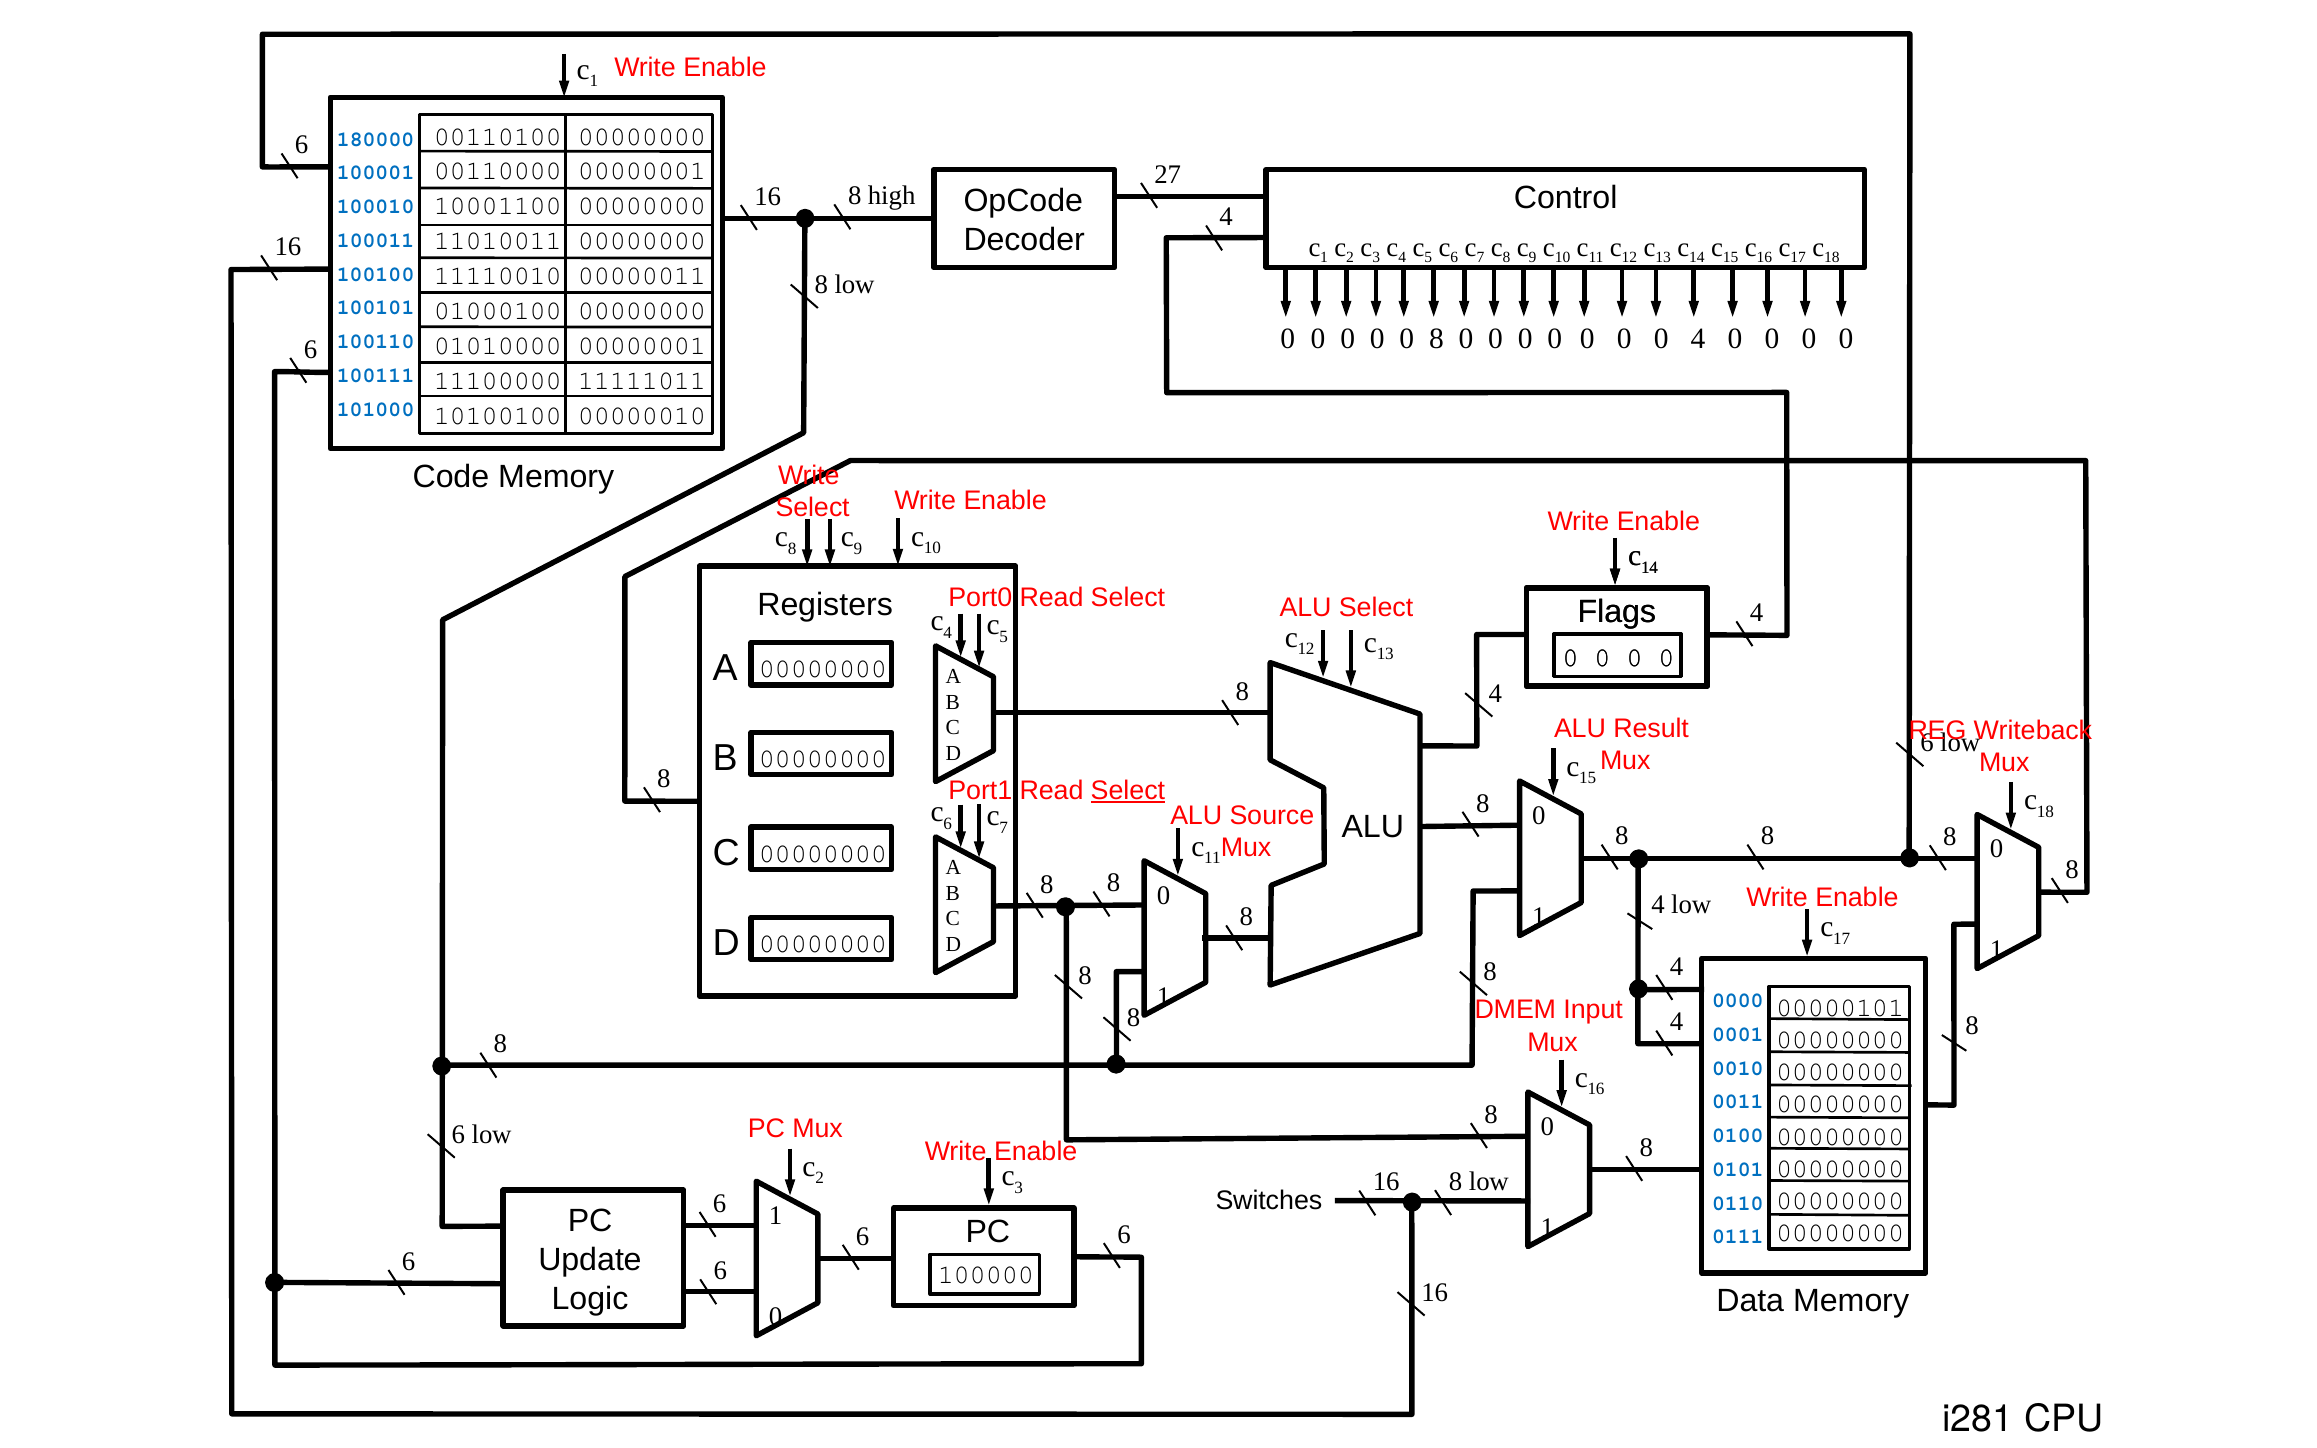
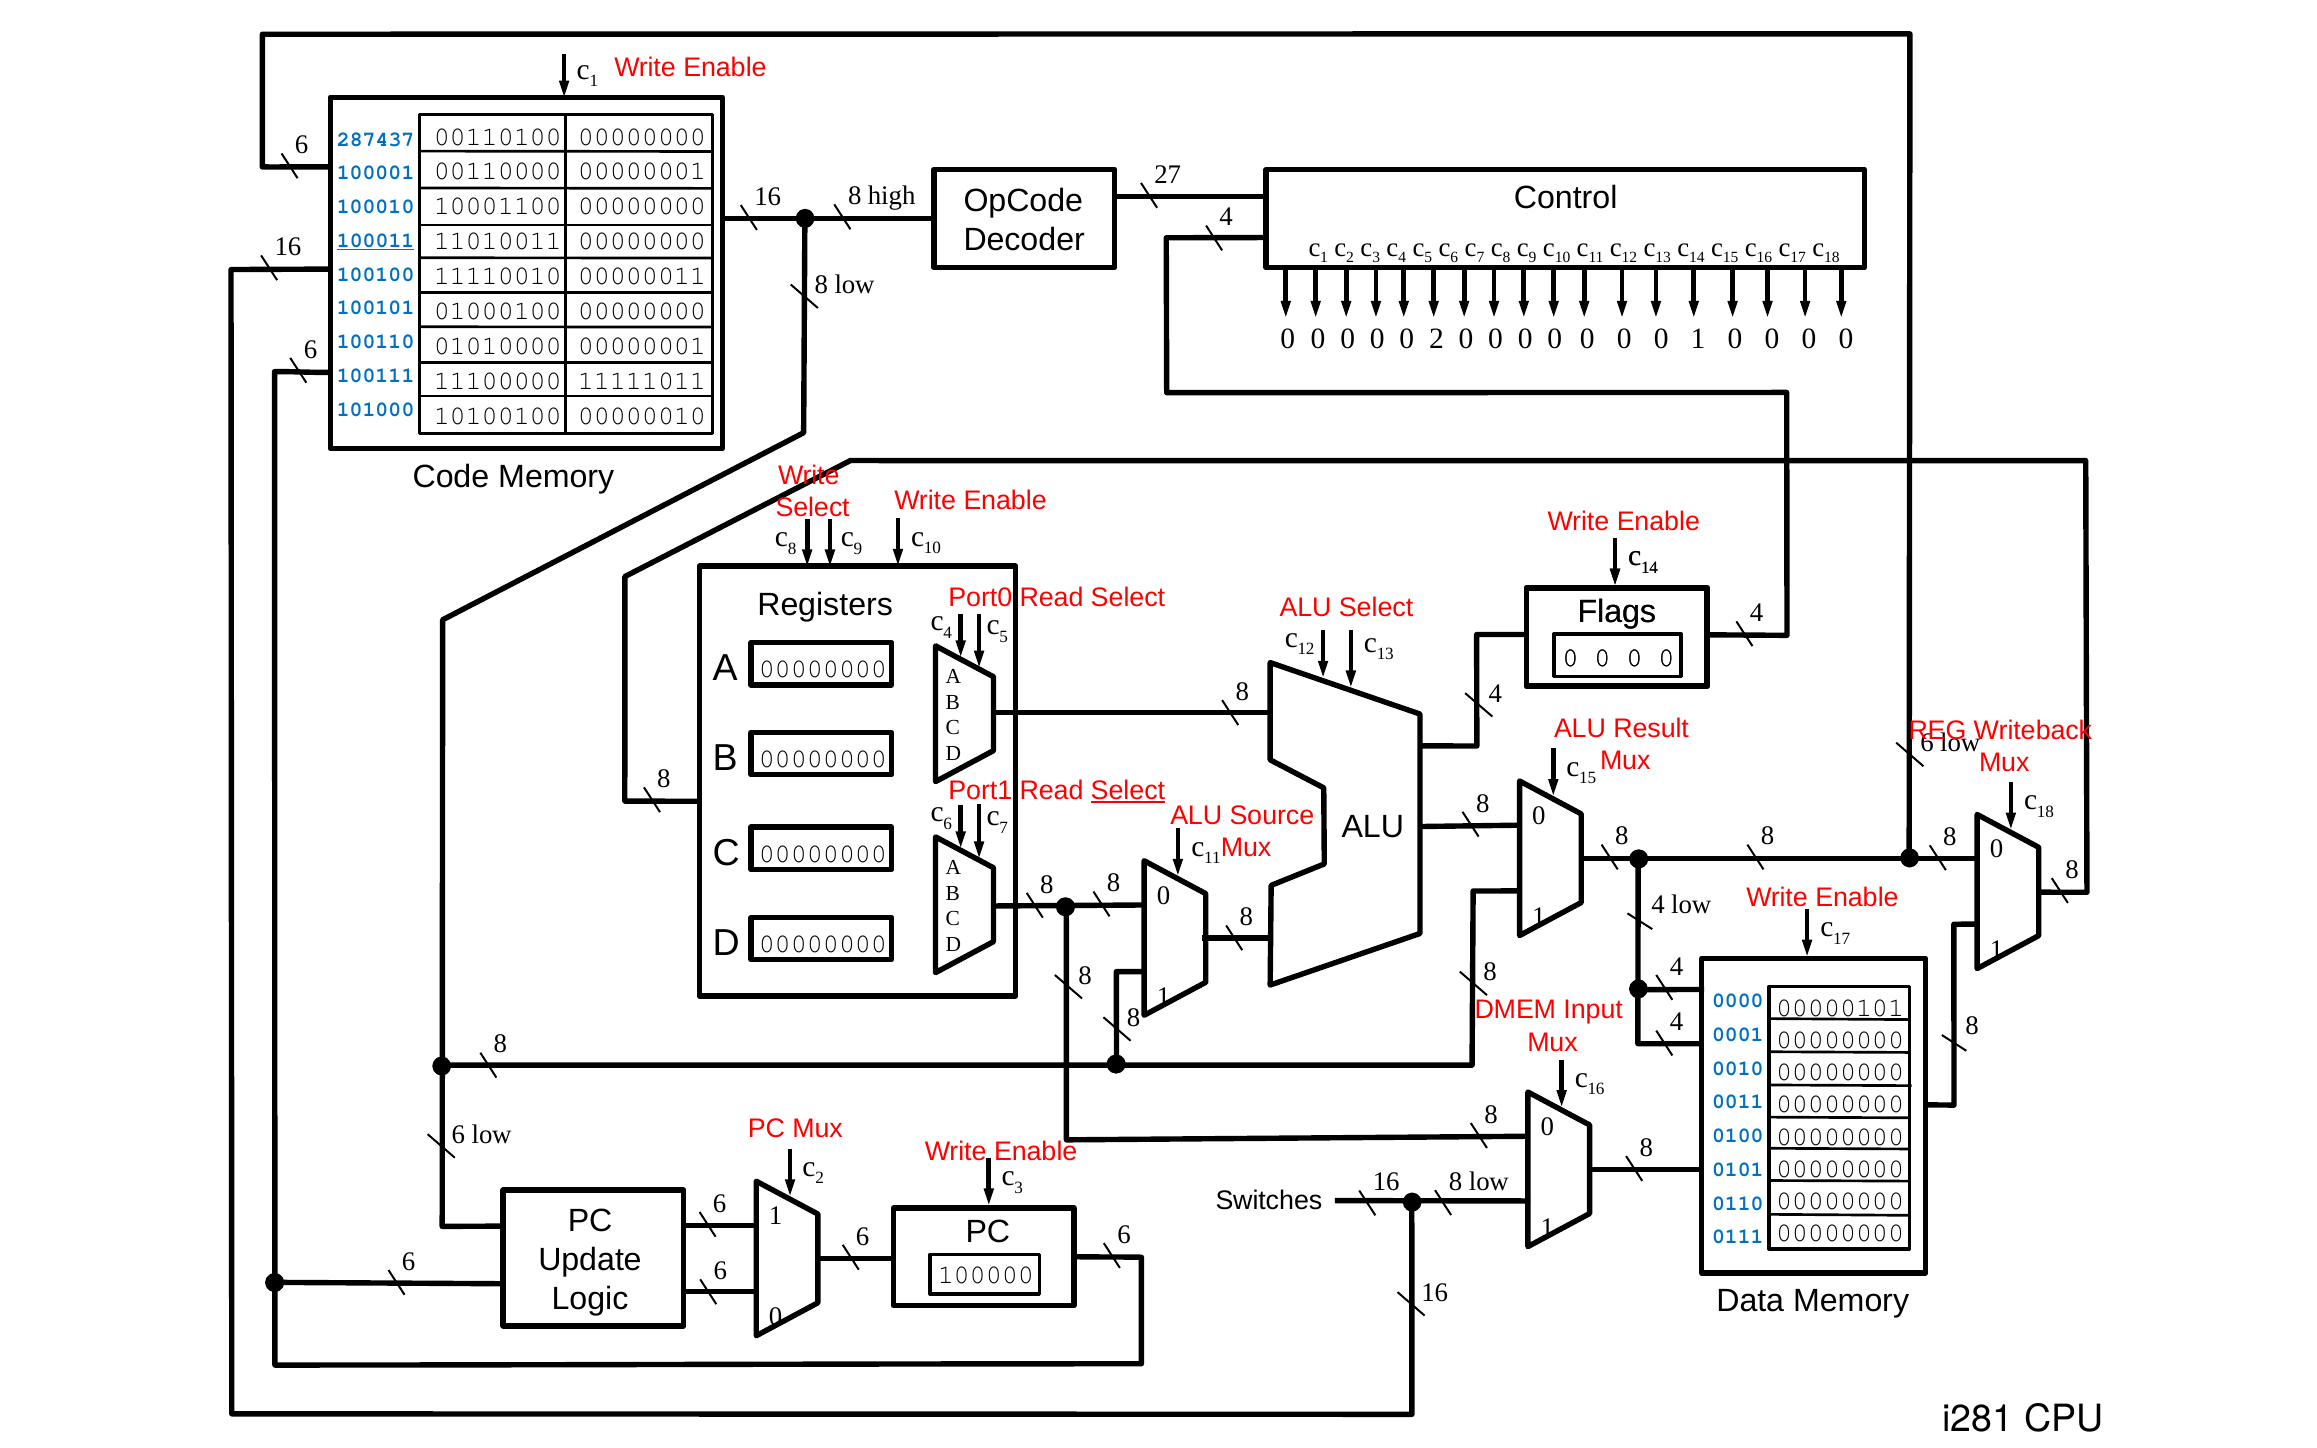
180000: 180000 -> 287437 (376, 139)
100011 underline: none -> present (376, 240)
0 8: 8 -> 2 (1436, 339)
0 0 4: 4 -> 1 (1698, 339)
